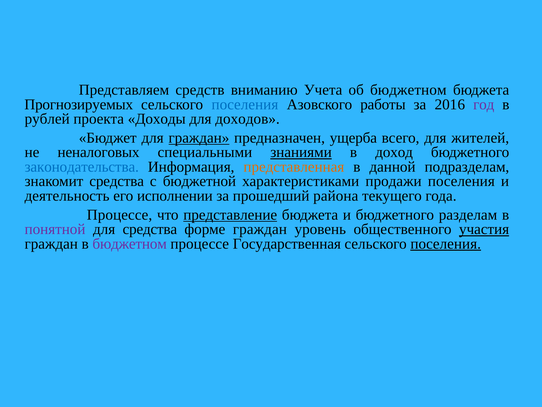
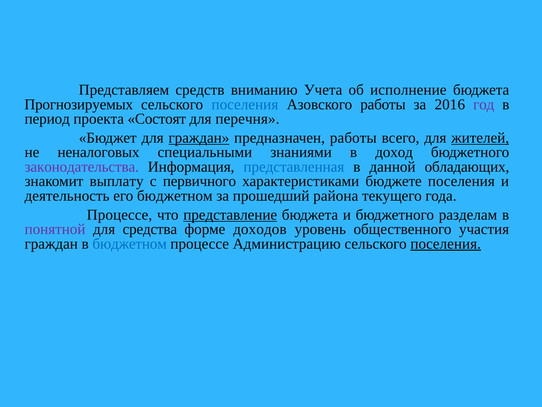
об бюджетном: бюджетном -> исполнение (408, 90)
рублей: рублей -> период (47, 119)
Доходы: Доходы -> Состоят (157, 119)
доходов: доходов -> перечня (247, 119)
предназначен ущерба: ущерба -> работы (353, 138)
жителей underline: none -> present (480, 138)
знаниями underline: present -> none (301, 152)
законодательства colour: blue -> purple (82, 167)
представленная colour: orange -> blue (294, 167)
подразделам: подразделам -> обладающих (467, 167)
знакомит средства: средства -> выплату (117, 181)
бюджетной: бюджетной -> первичного (199, 181)
продажи: продажи -> бюджете (394, 181)
его исполнении: исполнении -> бюджетном (175, 196)
форме граждан: граждан -> доходов (260, 229)
участия underline: present -> none (484, 229)
бюджетном colour: purple -> blue (130, 243)
Государственная: Государственная -> Администрацию (287, 243)
